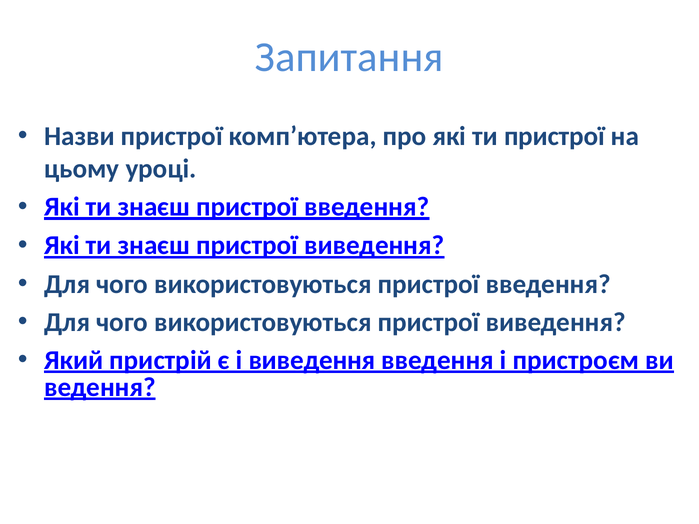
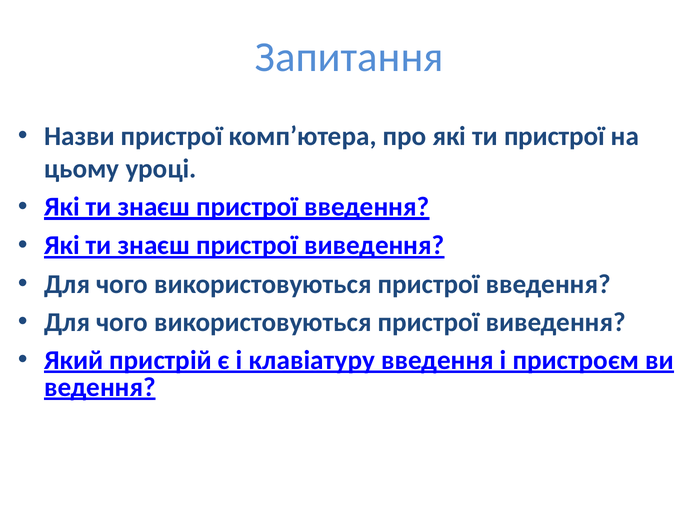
і виведення: виведення -> клавіатуру (312, 360)
